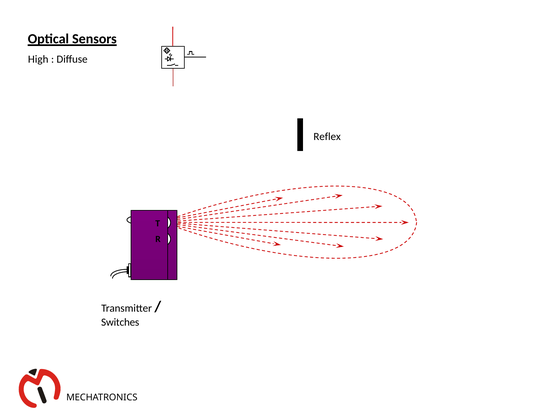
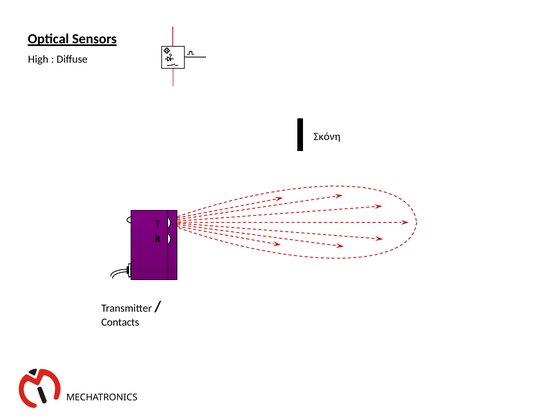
Reflex: Reflex -> Σκόνη (327, 137)
Switches: Switches -> Contacts (120, 322)
